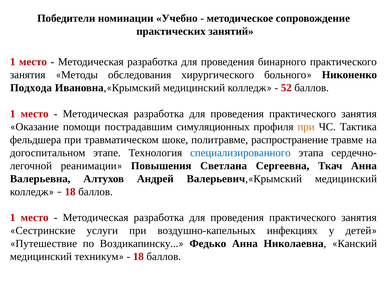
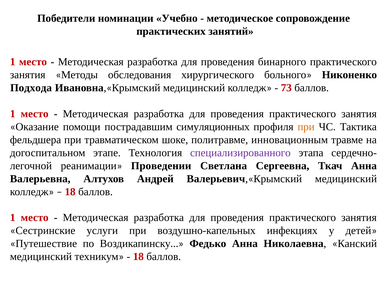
52: 52 -> 73 (286, 88)
распространение: распространение -> инновационным (290, 140)
специализированного colour: blue -> purple (240, 153)
Повышения: Повышения -> Проведении (161, 166)
